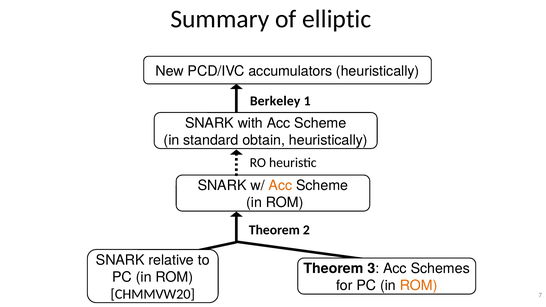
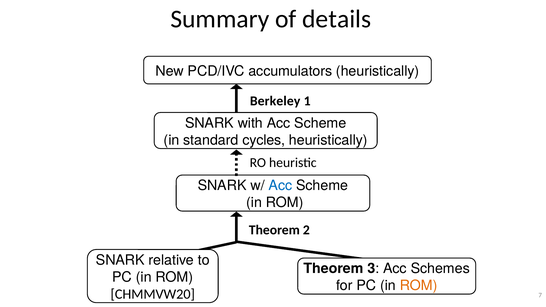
elliptic: elliptic -> details (337, 19)
obtain: obtain -> cycles (264, 140)
Acc colour: orange -> blue (280, 186)
